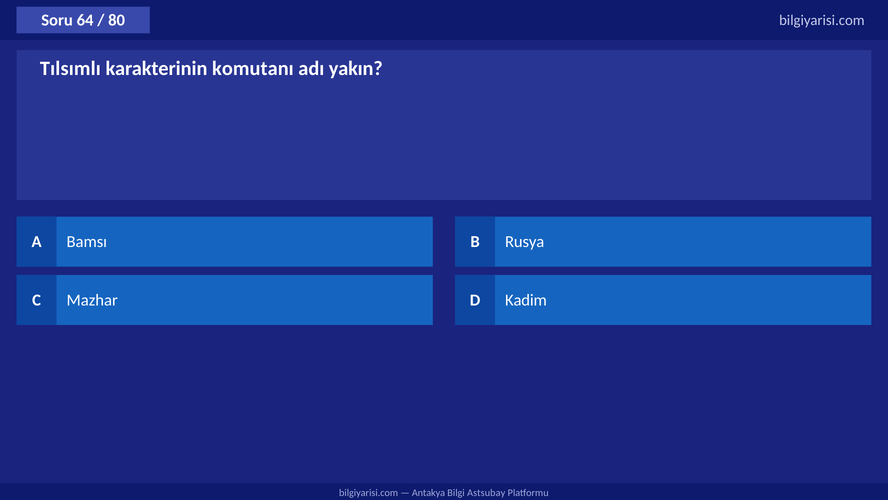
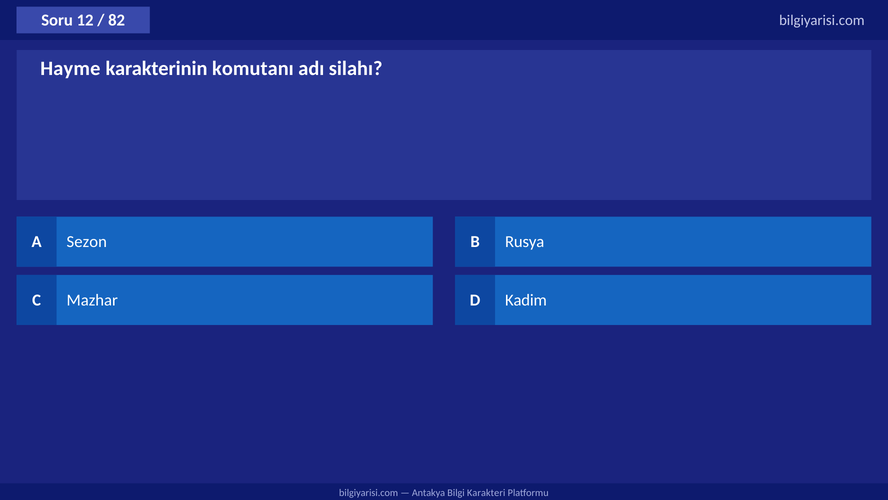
64: 64 -> 12 (85, 20)
80: 80 -> 82 (117, 20)
Tılsımlı: Tılsımlı -> Hayme (70, 68)
yakın: yakın -> silahı (356, 68)
Bamsı: Bamsı -> Sezon (87, 242)
Astsubay: Astsubay -> Karakteri (486, 493)
